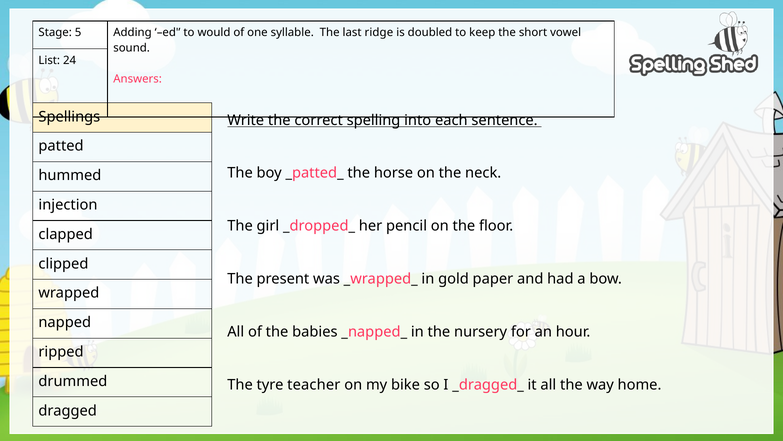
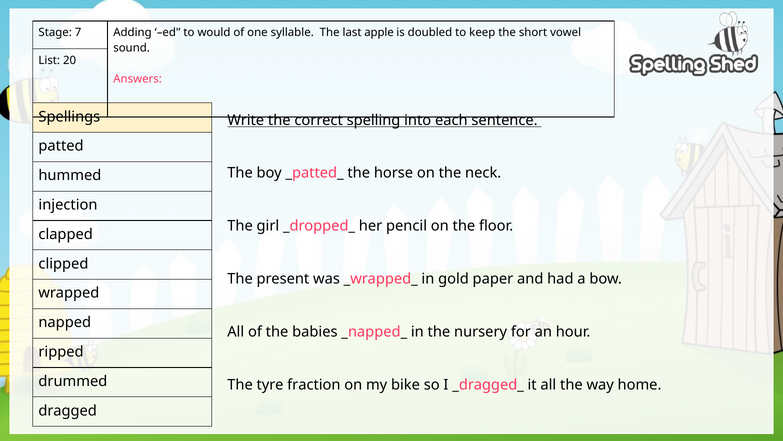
5: 5 -> 7 (78, 32)
ridge: ridge -> apple (379, 32)
24: 24 -> 20 (70, 60)
teacher: teacher -> fraction (314, 384)
